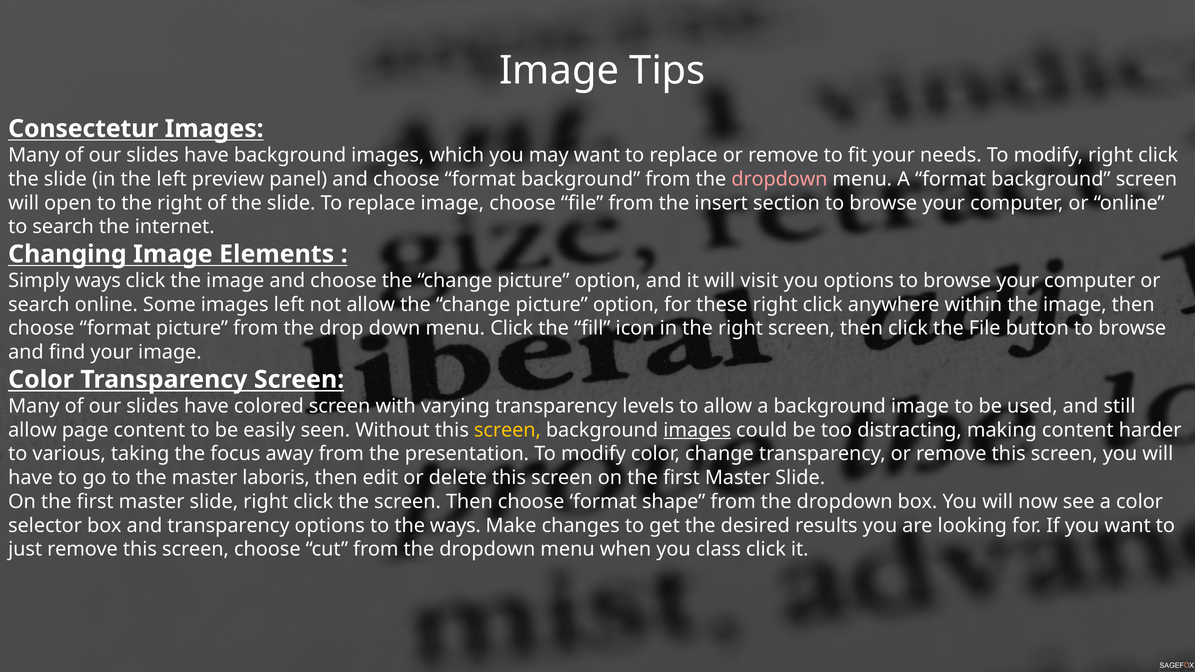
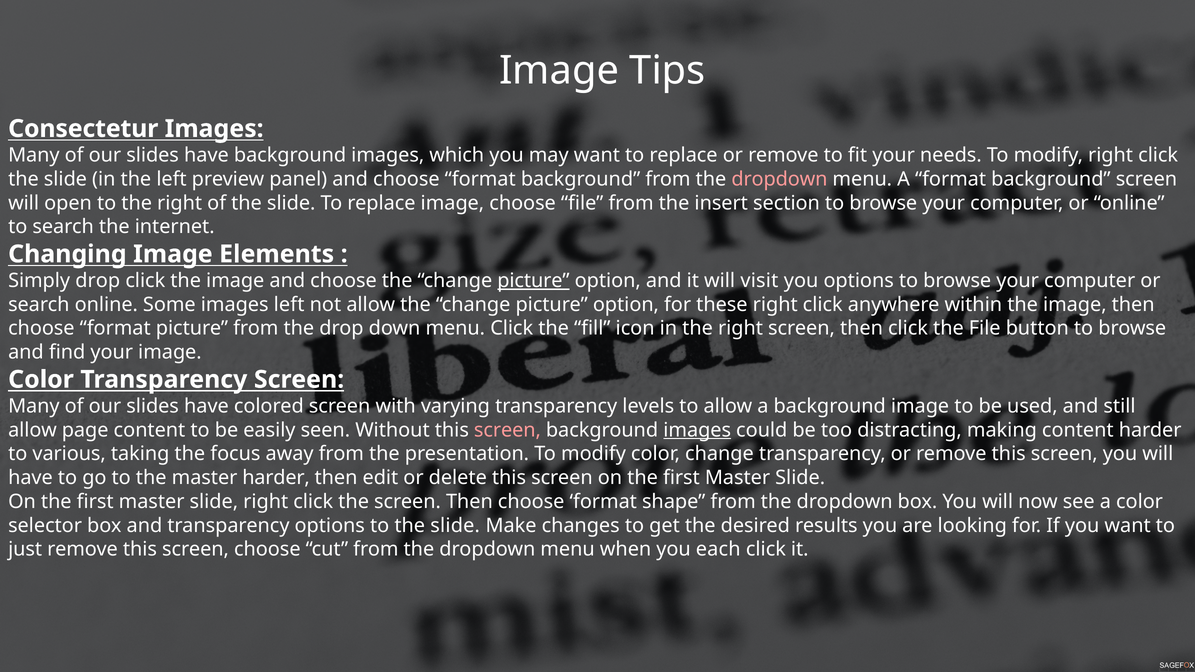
Simply ways: ways -> drop (98, 281)
picture underline: none -> present (533, 281)
screen colour: yellow -> pink (507, 430)
master laboris: laboris -> harder (276, 478)
to the ways: ways -> slide (455, 526)
class: class -> each (718, 549)
